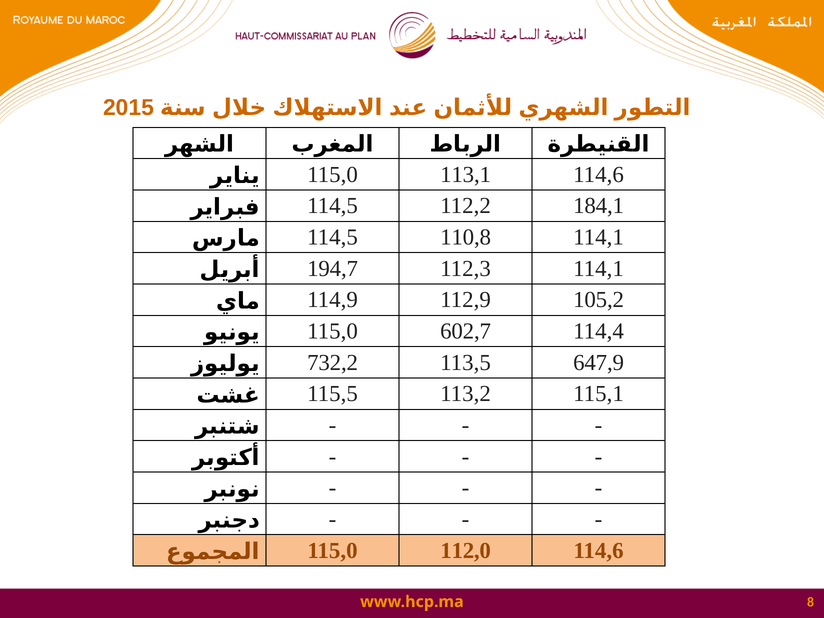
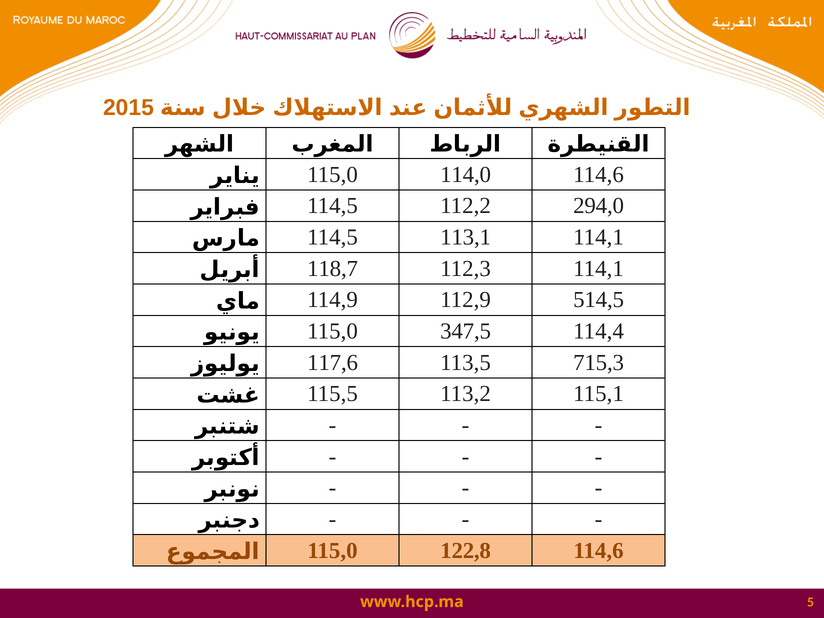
113,1: 113,1 -> 114,0 (466, 174)
184,1: 184,1 -> 294,0 (599, 206)
110,8: 110,8 -> 113,1 (466, 237)
194,7: 194,7 -> 118,7 (333, 269)
105,2: 105,2 -> 514,5 (599, 300)
602,7: 602,7 -> 347,5 (466, 331)
732,2: 732,2 -> 117,6 (333, 363)
647,9: 647,9 -> 715,3 (599, 363)
112,0: 112,0 -> 122,8 (466, 551)
8: 8 -> 5 (811, 602)
